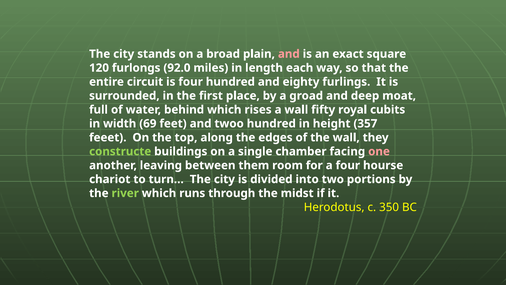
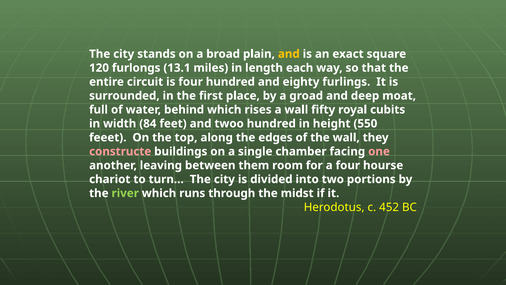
and colour: pink -> yellow (289, 54)
92.0: 92.0 -> 13.1 (177, 68)
69: 69 -> 84 (148, 123)
357: 357 -> 550 (365, 123)
constructe colour: light green -> pink (120, 151)
350: 350 -> 452 (389, 207)
